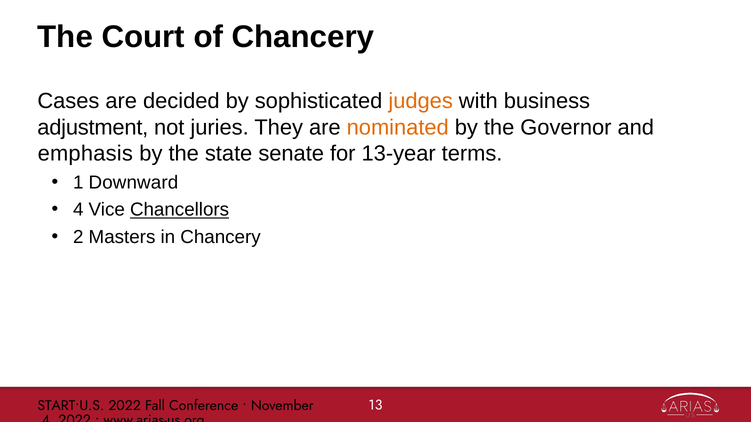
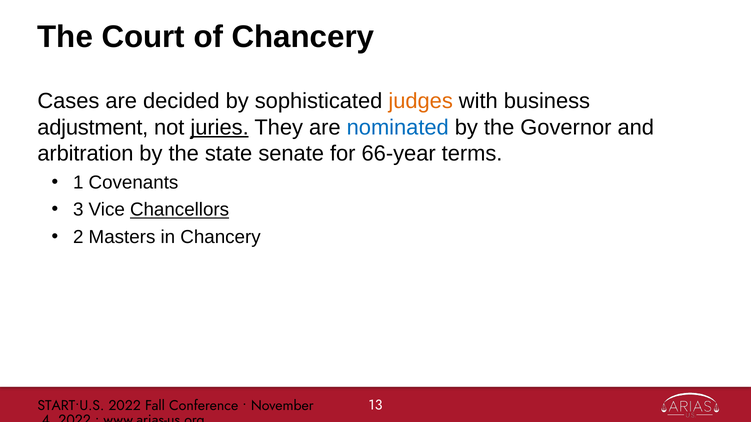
juries underline: none -> present (220, 128)
nominated colour: orange -> blue (398, 128)
emphasis: emphasis -> arbitration (85, 154)
13-year: 13-year -> 66-year (399, 154)
Downward: Downward -> Covenants (133, 183)
4: 4 -> 3 (78, 210)
